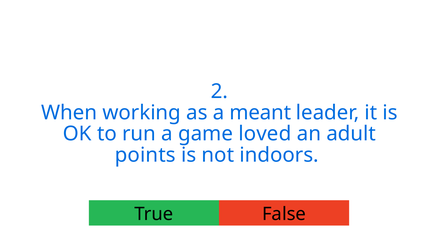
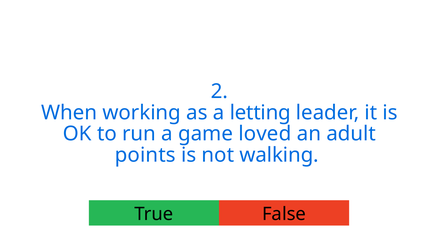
meant: meant -> letting (260, 113)
indoors: indoors -> walking (279, 155)
